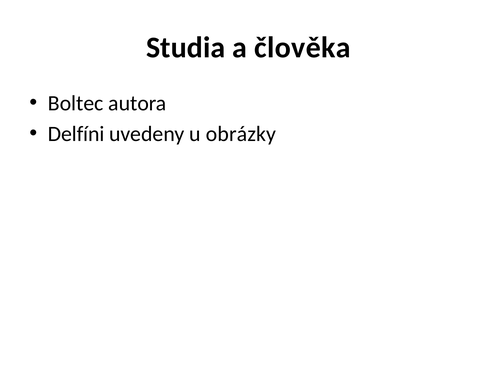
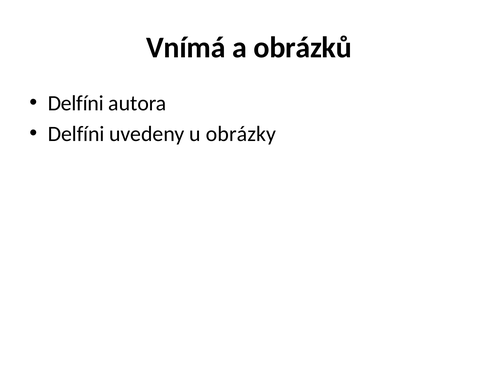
Studia: Studia -> Vnímá (186, 48)
člověka: člověka -> obrázků (303, 48)
Boltec: Boltec -> Delfíni (76, 103)
